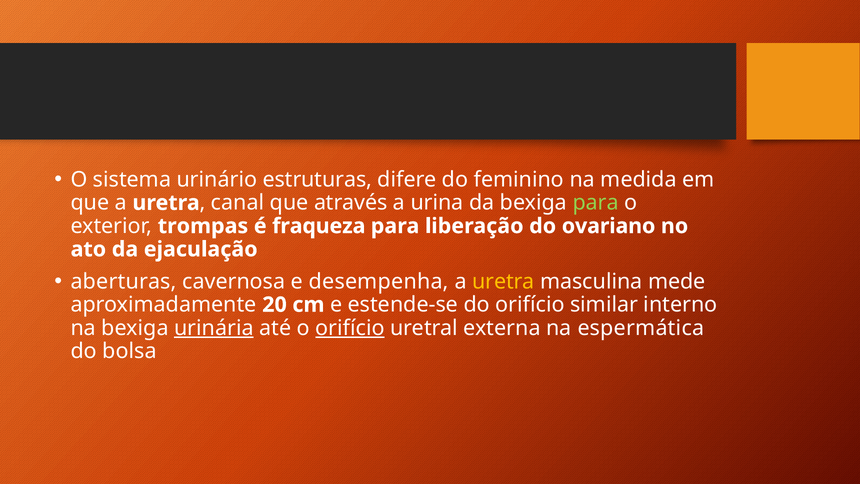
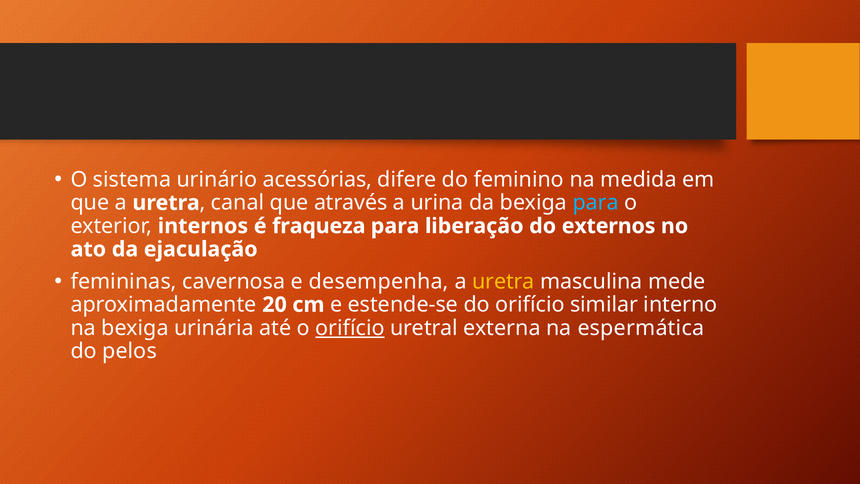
estruturas: estruturas -> acessórias (317, 180)
para colour: light green -> light blue (596, 203)
trompas: trompas -> internos (203, 226)
ovariano: ovariano -> externos (609, 226)
aberturas: aberturas -> femininas (124, 281)
urinária underline: present -> none (214, 328)
bolsa: bolsa -> pelos (130, 351)
